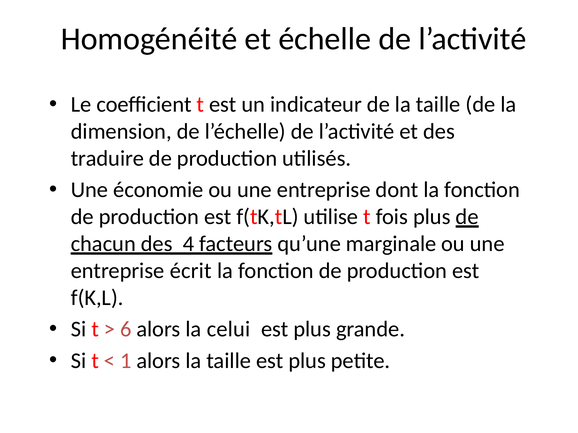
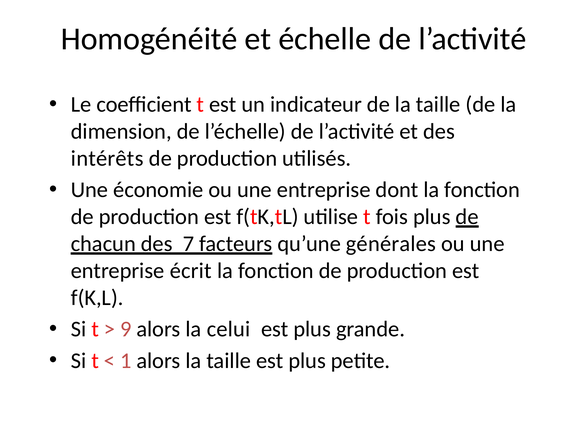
traduire: traduire -> intérêts (107, 159)
4: 4 -> 7 (188, 244)
marginale: marginale -> générales (391, 244)
6: 6 -> 9 (126, 330)
